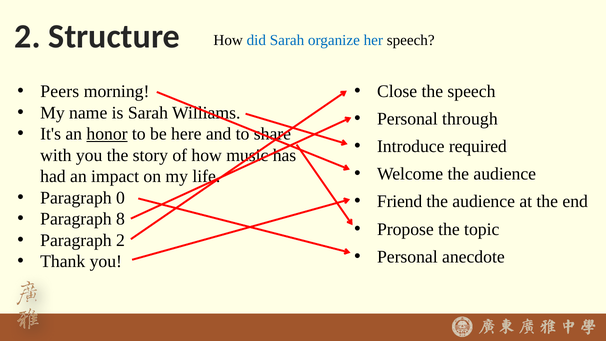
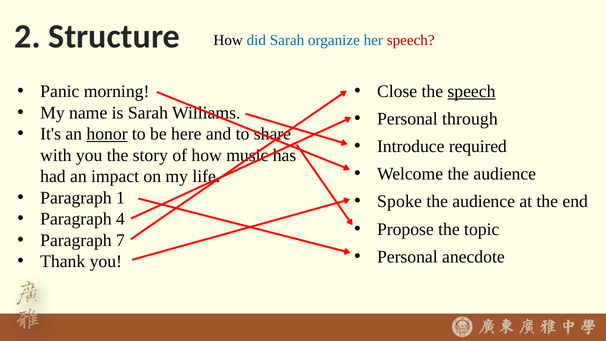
speech colour: black -> red (411, 40)
speech underline: none -> present (471, 91)
Peers: Peers -> Panic (60, 92)
0: 0 -> 1 (120, 198)
Friend: Friend -> Spoke (399, 202)
8: 8 -> 4 (120, 219)
Paragraph 2: 2 -> 7 (120, 240)
